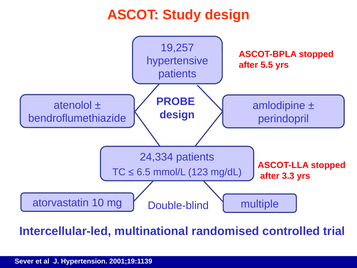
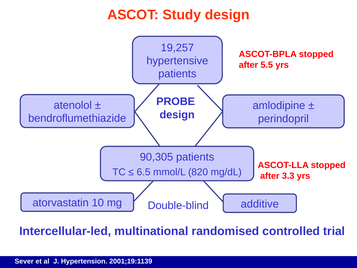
24,334: 24,334 -> 90,305 (156, 157)
123: 123 -> 820 (198, 172)
multiple: multiple -> additive (260, 204)
